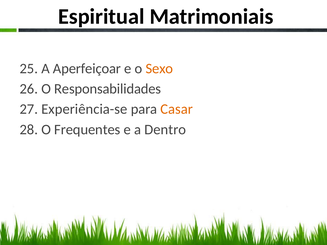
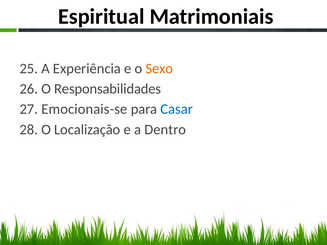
Aperfeiçoar: Aperfeiçoar -> Experiência (87, 69)
Experiência-se: Experiência-se -> Emocionais-se (84, 109)
Casar colour: orange -> blue (177, 109)
Frequentes: Frequentes -> Localização (87, 130)
